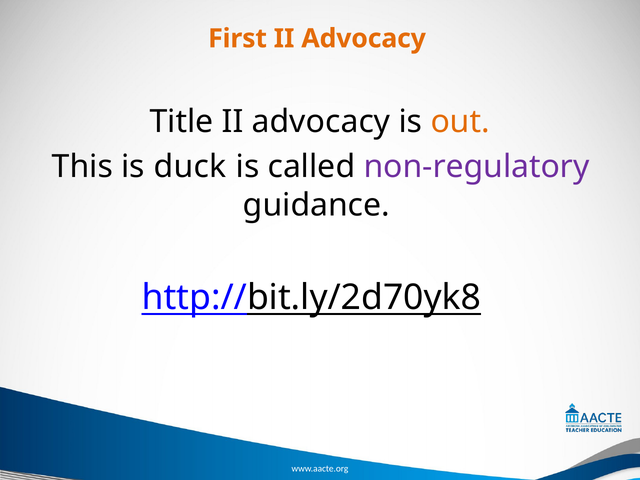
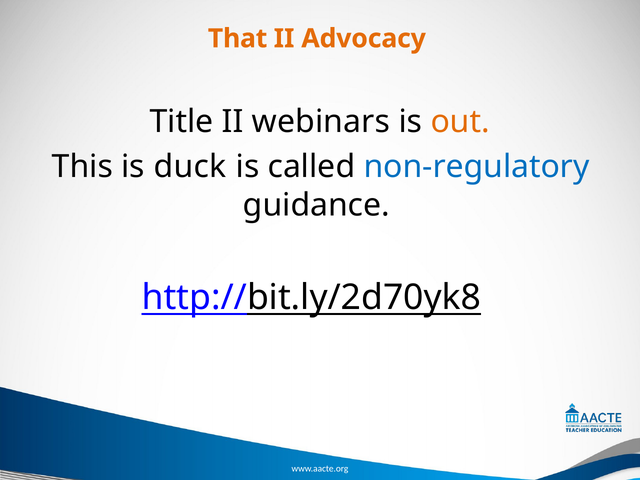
First: First -> That (238, 39)
Title II advocacy: advocacy -> webinars (321, 122)
non-regulatory colour: purple -> blue (476, 167)
